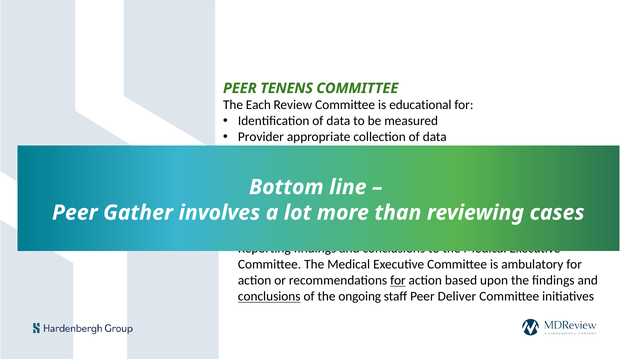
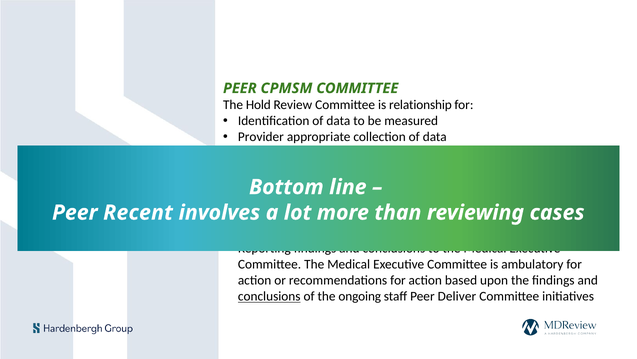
TENENS: TENENS -> CPMSM (286, 88)
Each: Each -> Hold (258, 105)
educational: educational -> relationship (420, 105)
Gather: Gather -> Recent (138, 212)
for underline: present -> none (398, 280)
